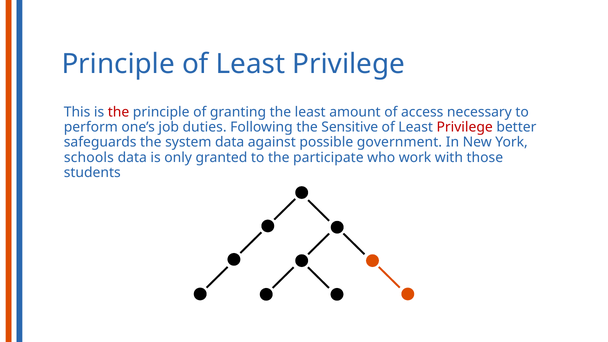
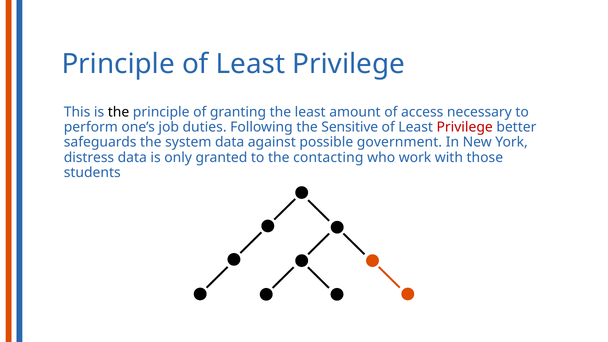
the colour: red -> black (119, 112)
schools: schools -> distress (89, 157)
participate: participate -> contacting (328, 157)
